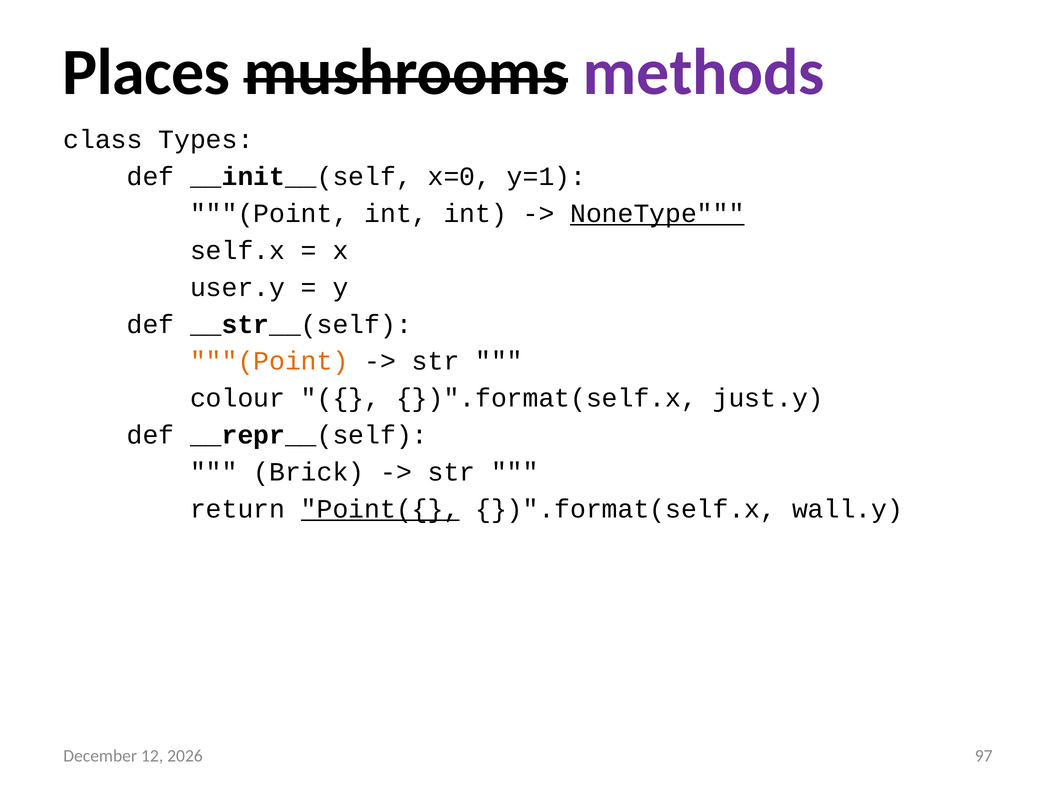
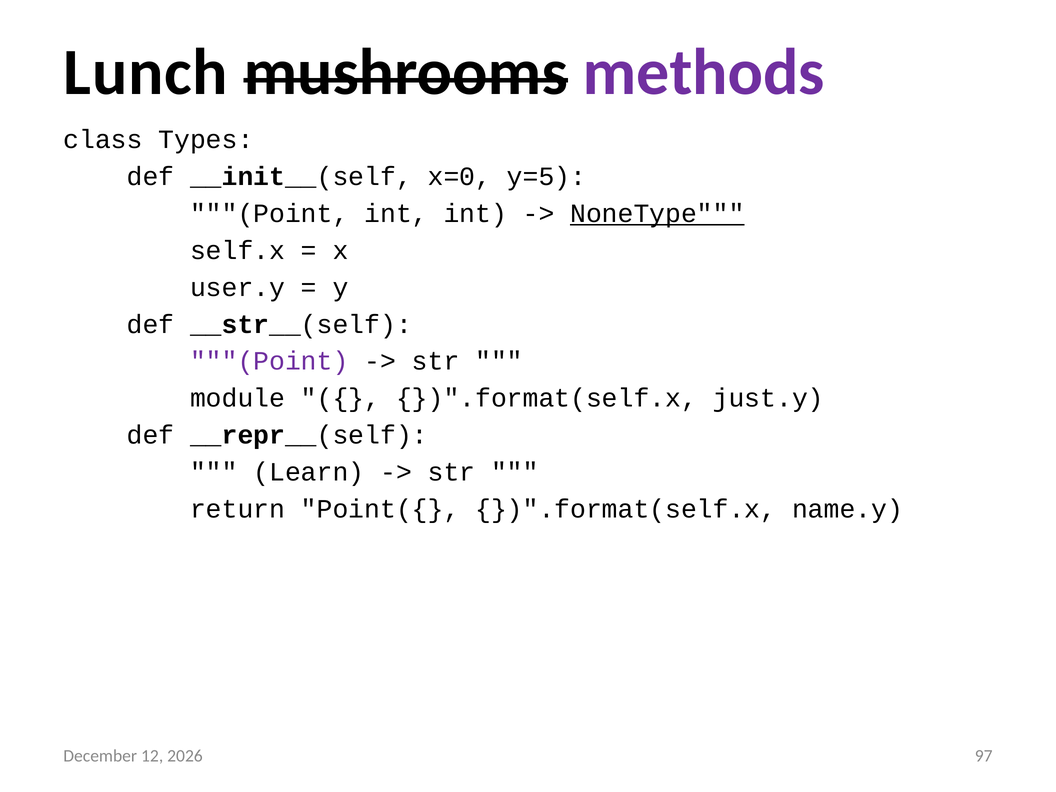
Places: Places -> Lunch (146, 73)
y=1: y=1 -> y=5 (546, 176)
Point colour: orange -> purple (269, 361)
colour: colour -> module (238, 398)
Brick: Brick -> Learn (309, 472)
Point({ underline: present -> none (380, 509)
wall.y: wall.y -> name.y (847, 509)
